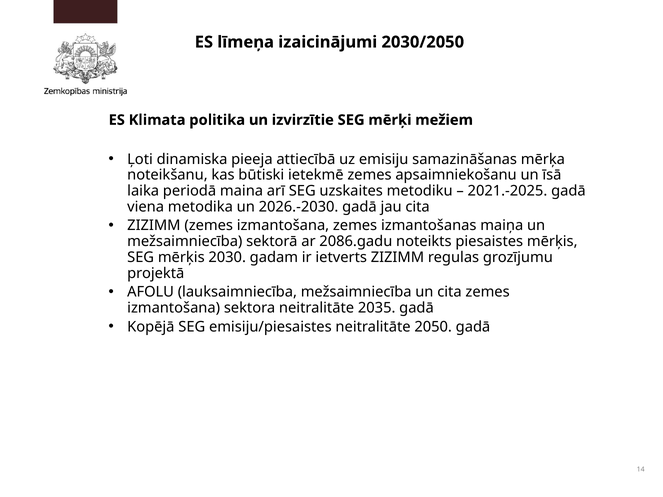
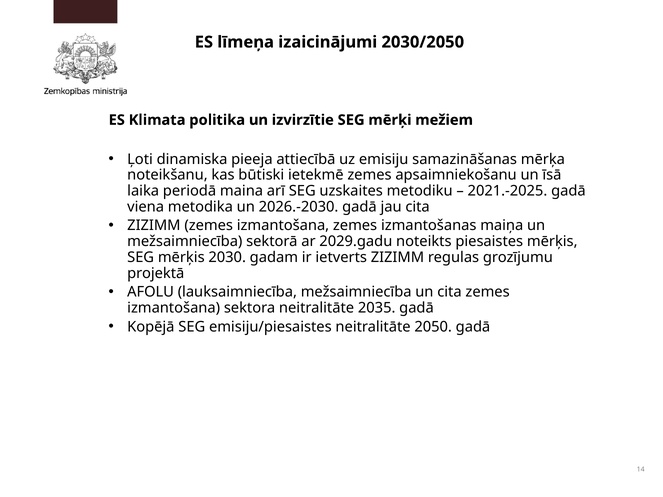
2086.gadu: 2086.gadu -> 2029.gadu (356, 242)
